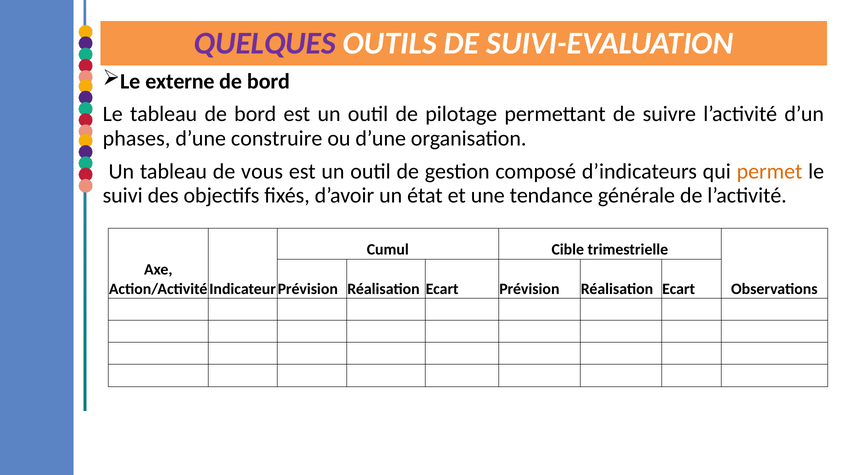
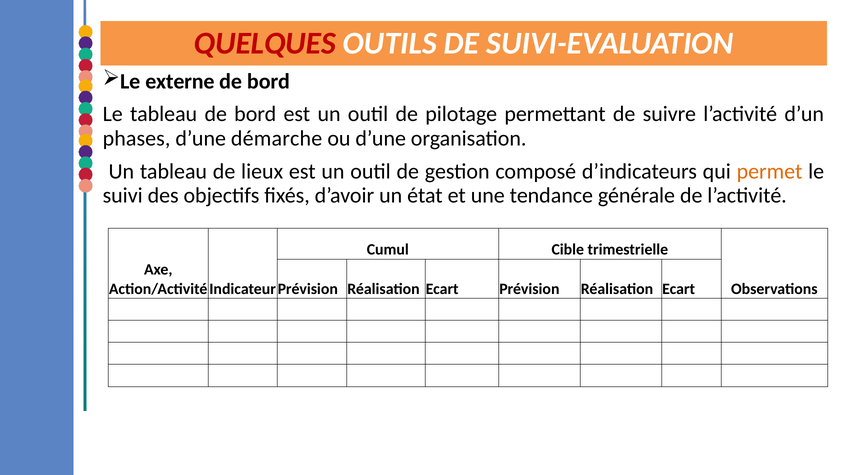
QUELQUES colour: purple -> red (265, 43)
construire: construire -> démarche (277, 138)
vous: vous -> lieux (262, 171)
